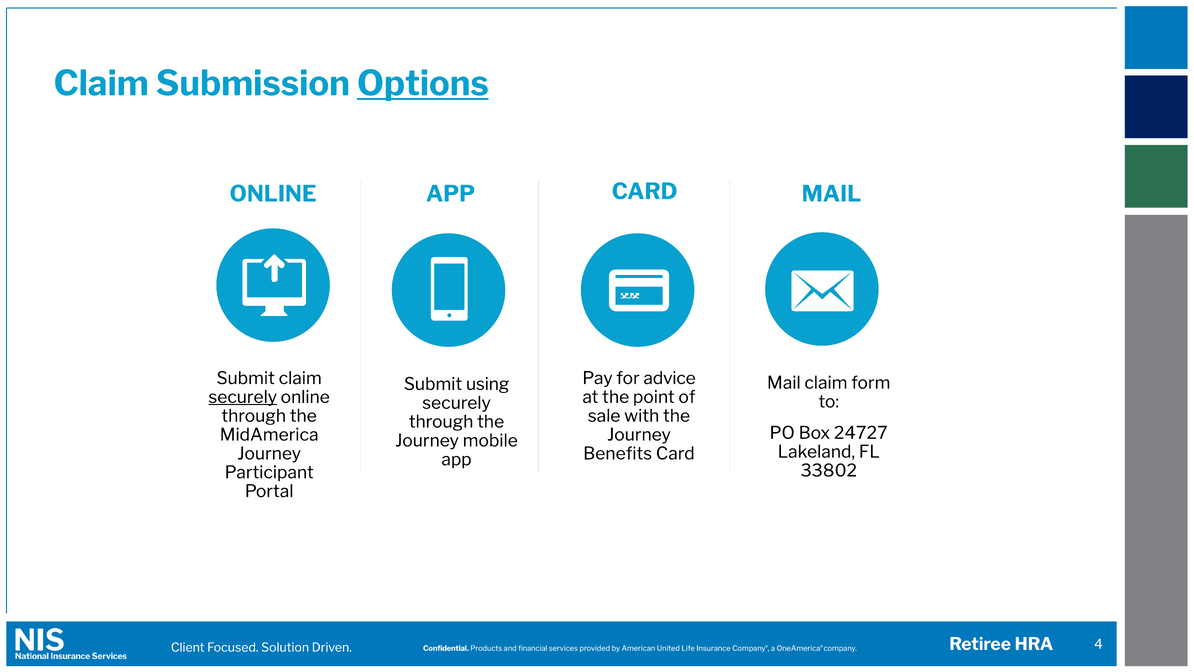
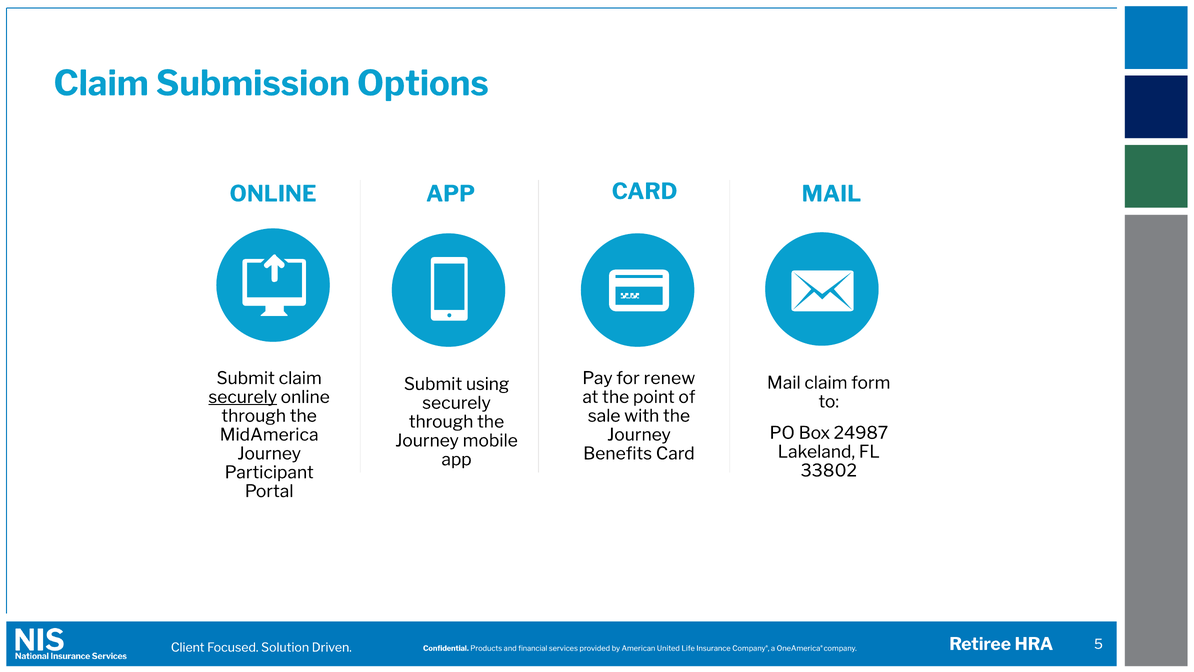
Options underline: present -> none (423, 84)
advice: advice -> renew (669, 378)
24727: 24727 -> 24987 (861, 433)
4: 4 -> 5 (1098, 644)
